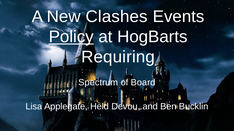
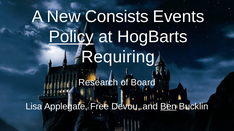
Clashes: Clashes -> Consists (117, 17)
Spectrum: Spectrum -> Research (98, 83)
Held: Held -> Free (100, 107)
Ben underline: none -> present (168, 107)
